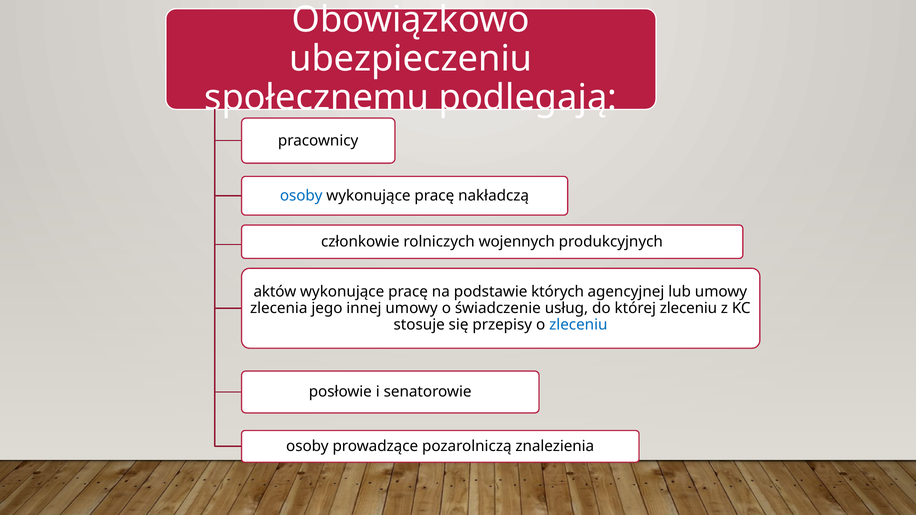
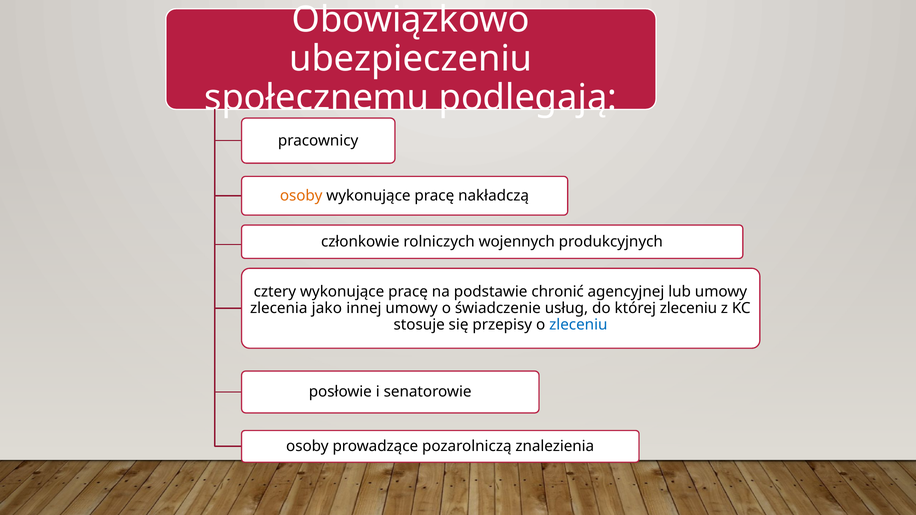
osoby colour: blue -> orange (301, 196)
aktów: aktów -> cztery (275, 292)
których: których -> chronić (558, 292)
jego: jego -> jako (327, 308)
